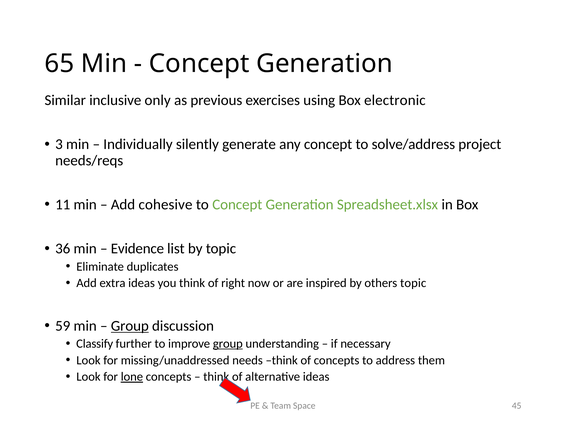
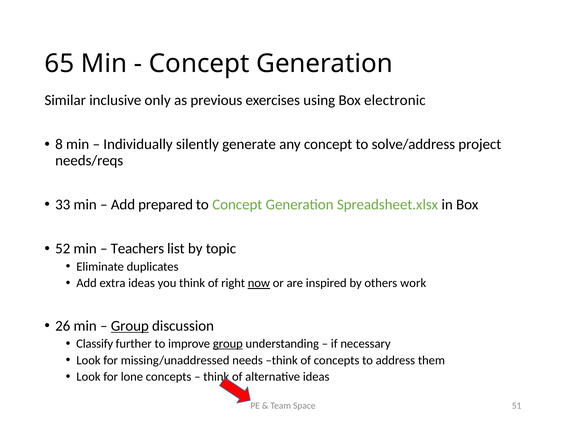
3: 3 -> 8 (59, 144)
11: 11 -> 33 (63, 204)
cohesive: cohesive -> prepared (166, 204)
36: 36 -> 52 (63, 248)
Evidence: Evidence -> Teachers (137, 248)
now underline: none -> present (259, 283)
others topic: topic -> work (413, 283)
59: 59 -> 26 (63, 325)
lone underline: present -> none (132, 376)
45: 45 -> 51 (517, 405)
